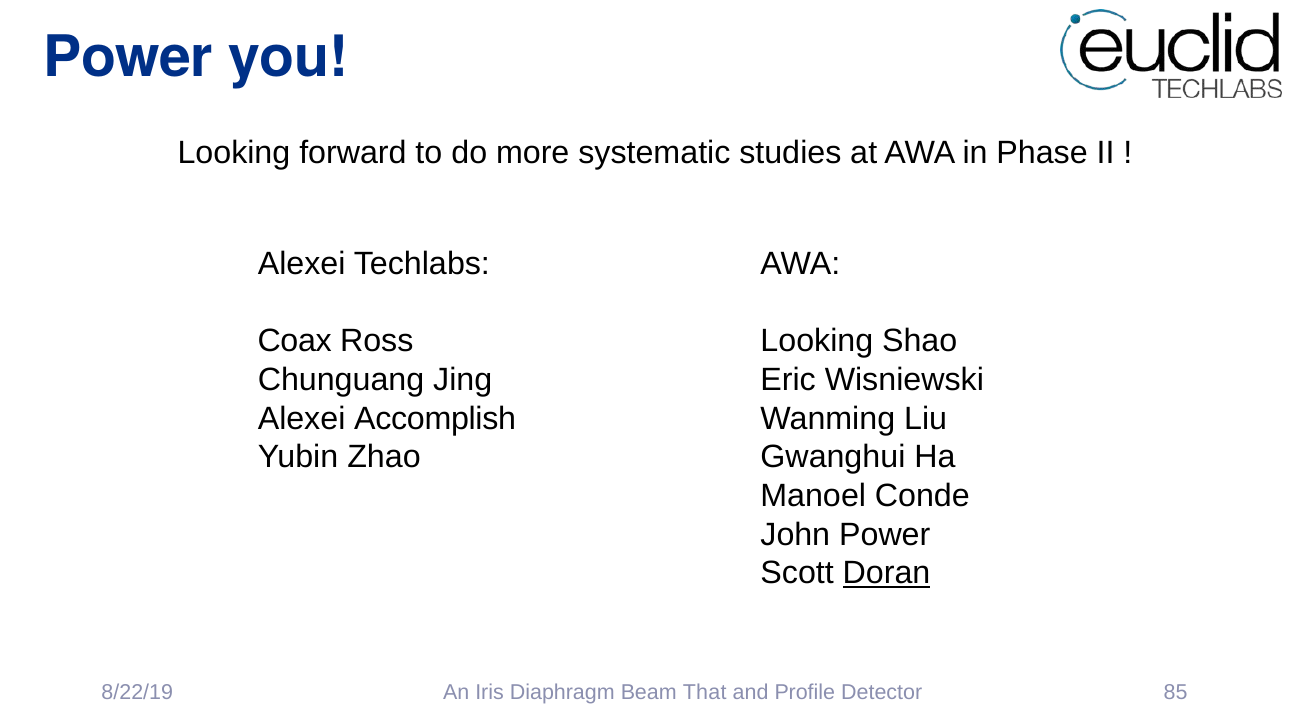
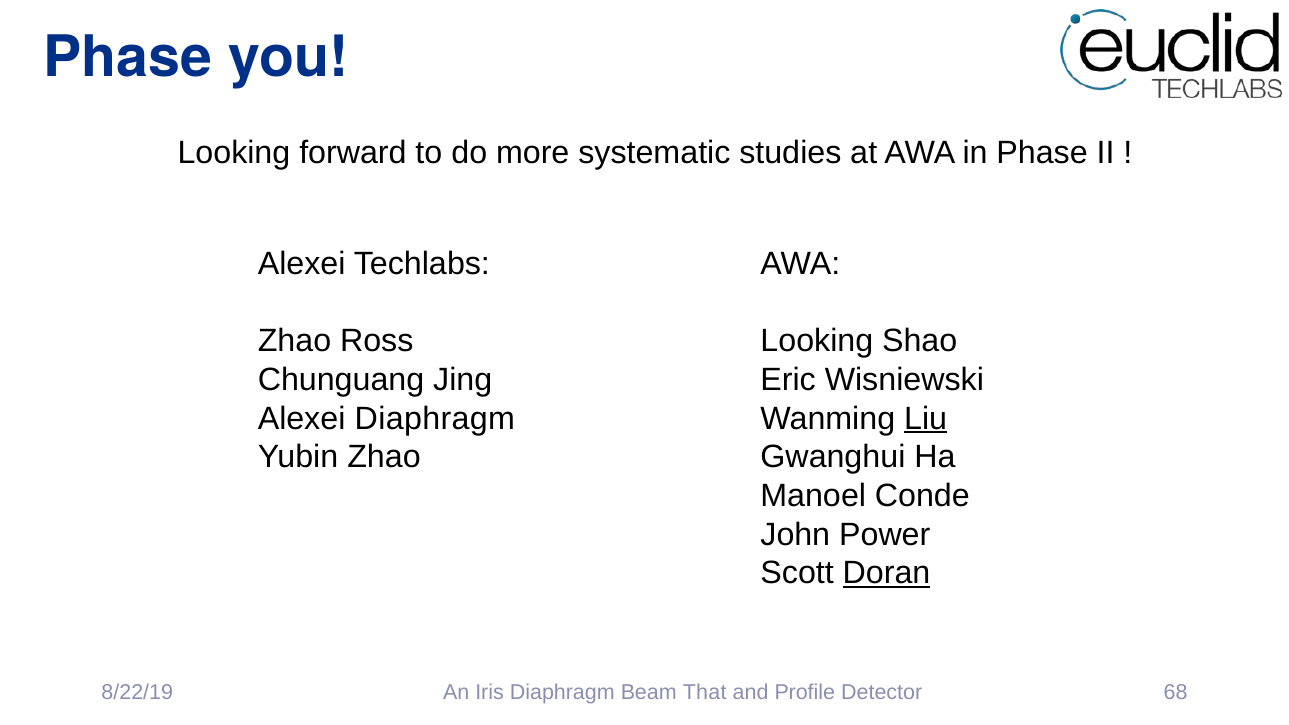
Power: Power -> Phase (128, 58)
Coax: Coax -> Zhao (295, 341)
Alexei Accomplish: Accomplish -> Diaphragm (435, 418)
Liu underline: none -> present (926, 418)
85: 85 -> 68 (1176, 693)
